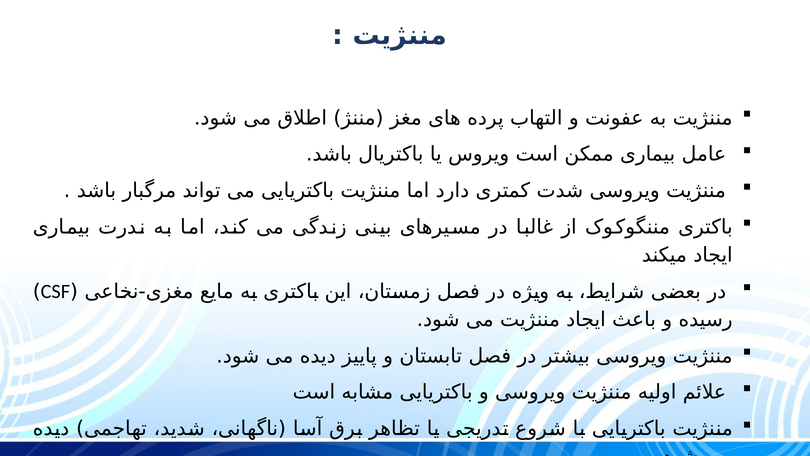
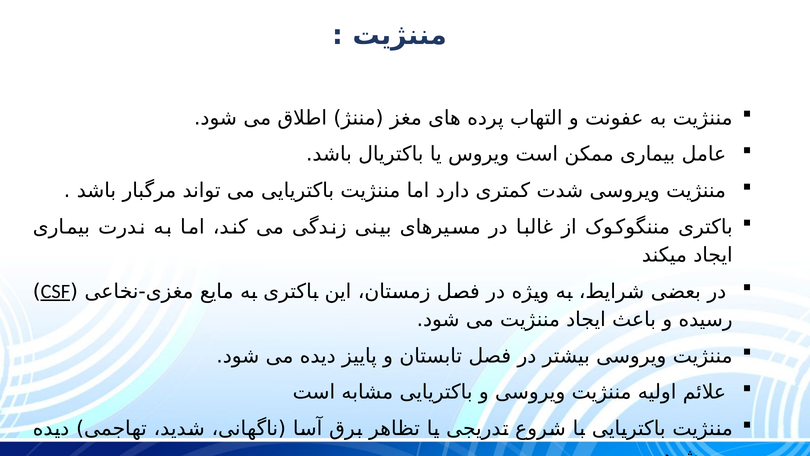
CSF underline: none -> present (55, 291)
